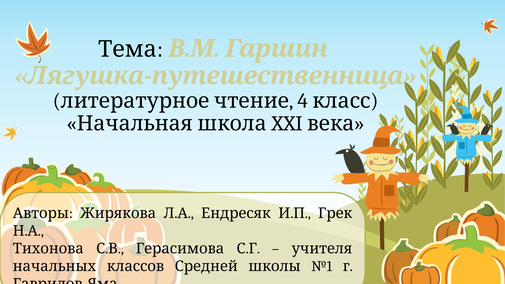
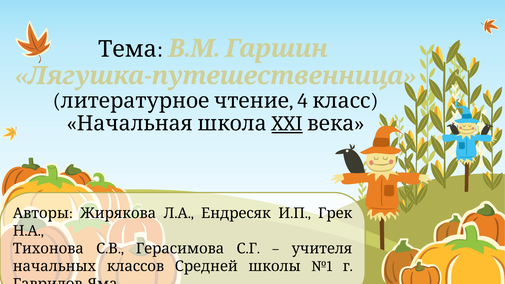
XXI underline: none -> present (287, 124)
